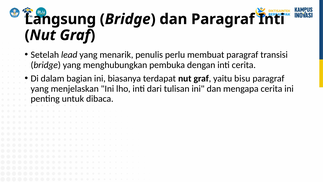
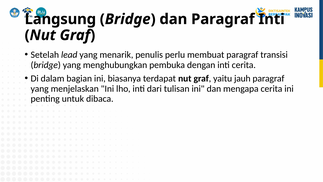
bisu: bisu -> jauh (242, 78)
